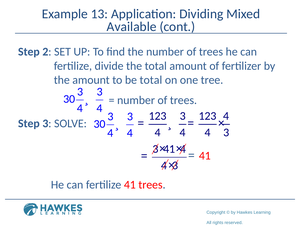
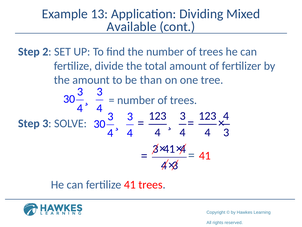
be total: total -> than (151, 80)
